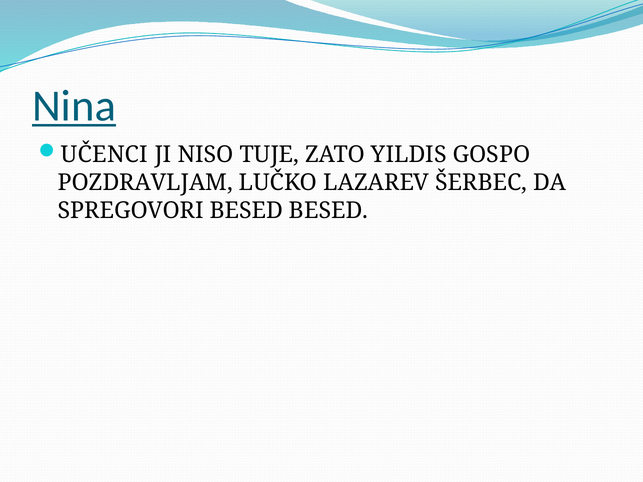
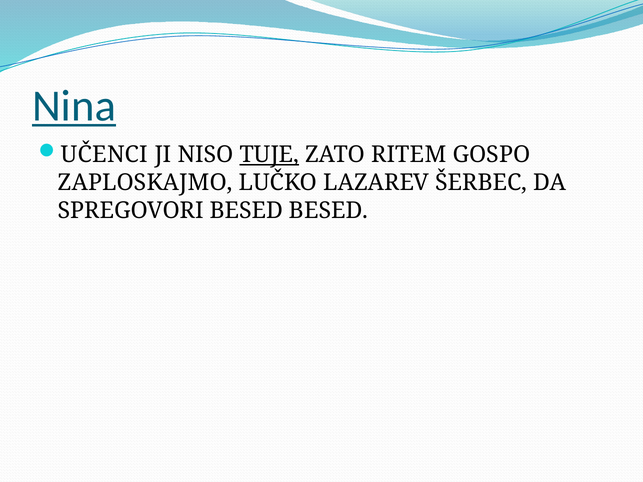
TUJE underline: none -> present (269, 155)
YILDIS: YILDIS -> RITEM (409, 155)
POZDRAVLJAM: POZDRAVLJAM -> ZAPLOSKAJMO (145, 183)
